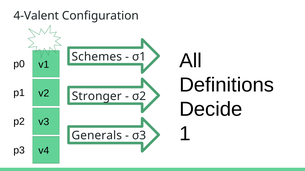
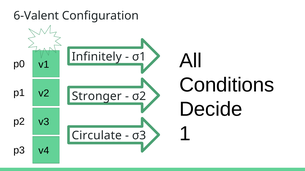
4-Valent: 4-Valent -> 6-Valent (36, 16)
Schemes: Schemes -> Infinitely (97, 57)
Definitions: Definitions -> Conditions (227, 85)
Generals: Generals -> Circulate (97, 136)
